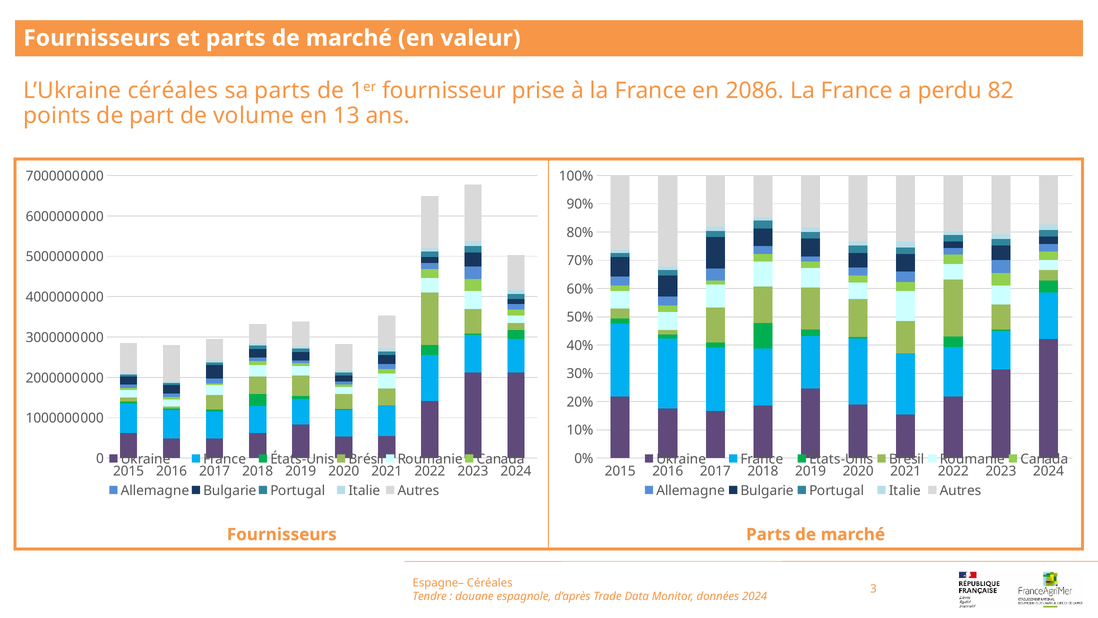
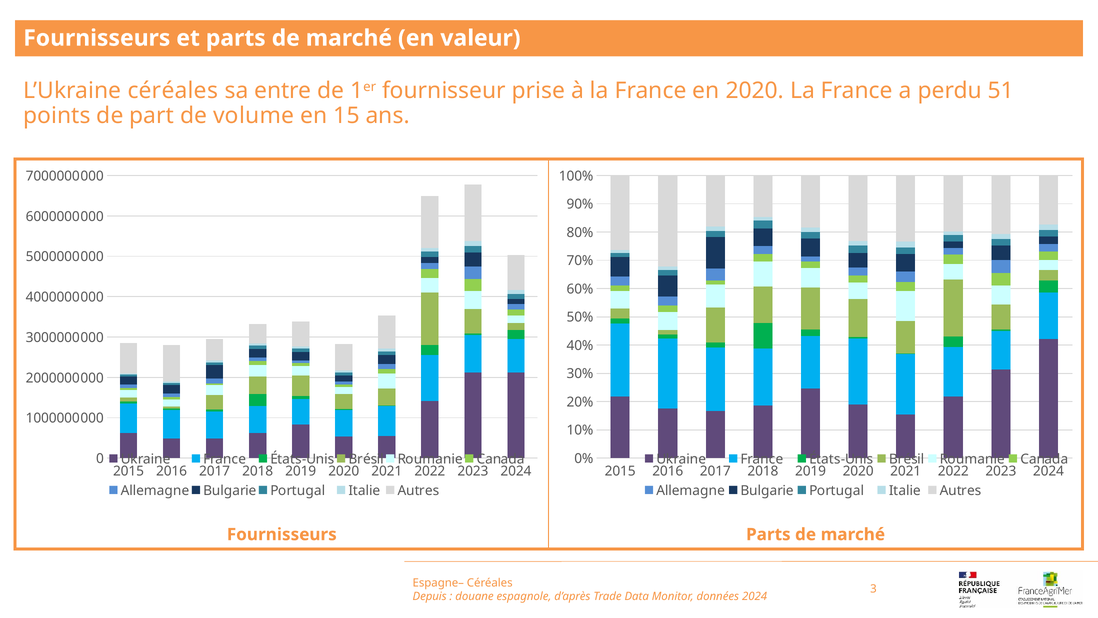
sa parts: parts -> entre (283, 91)
en 2086: 2086 -> 2020 (755, 91)
82: 82 -> 51 (1001, 91)
13: 13 -> 15 (346, 115)
Tendre: Tendre -> Depuis (430, 596)
